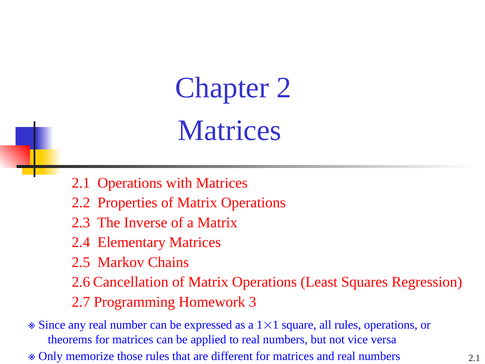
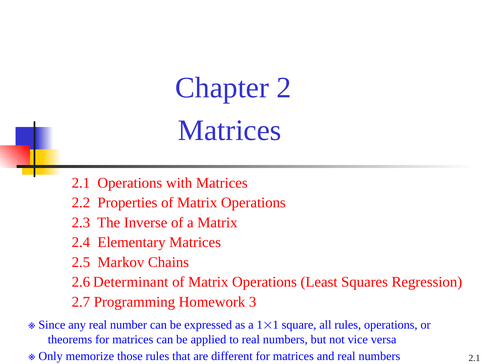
Cancellation: Cancellation -> Determinant (131, 282)
